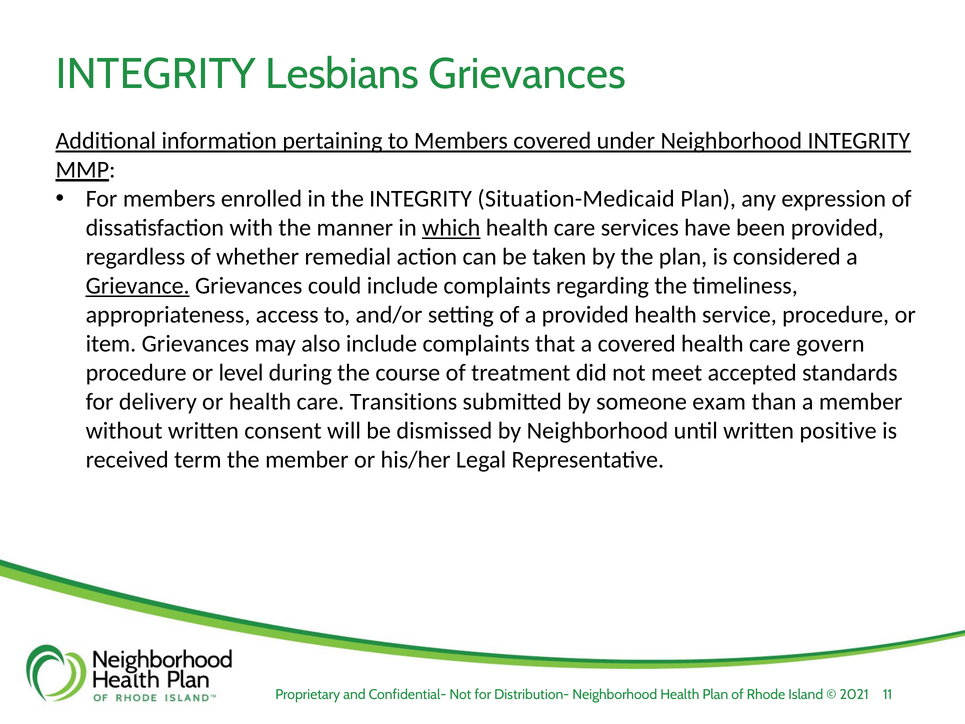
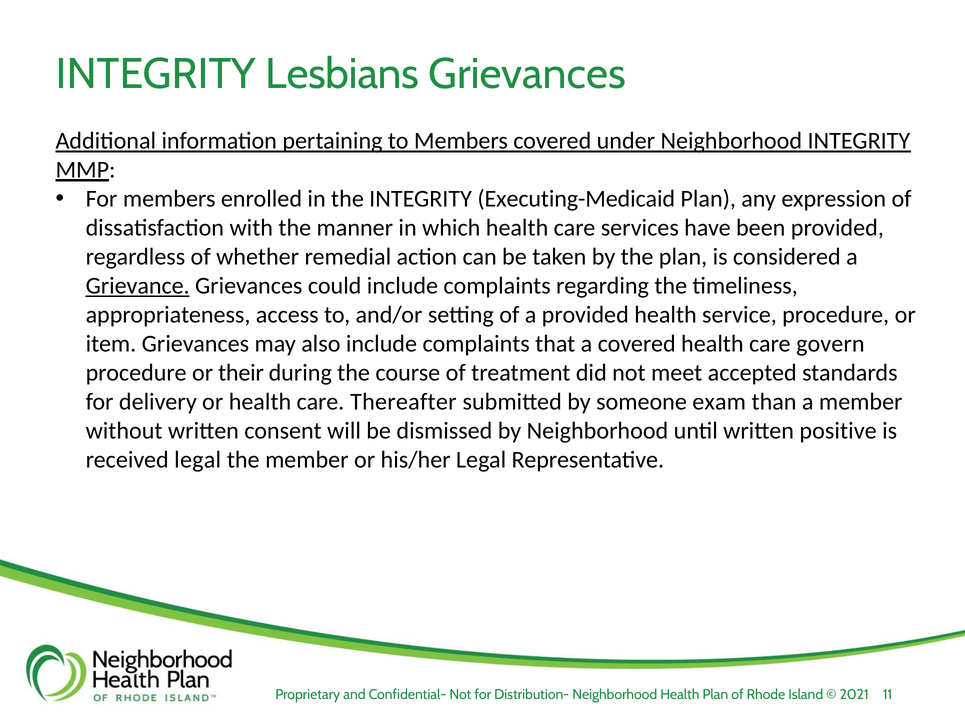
Situation-Medicaid: Situation-Medicaid -> Executing-Medicaid (576, 199)
which underline: present -> none (451, 228)
level: level -> their (241, 373)
Transitions: Transitions -> Thereafter (403, 401)
received term: term -> legal (198, 459)
